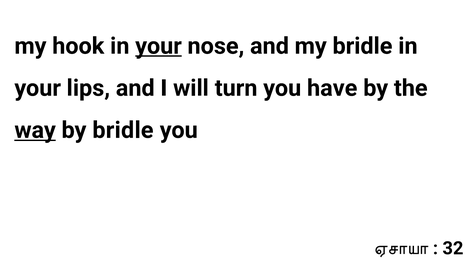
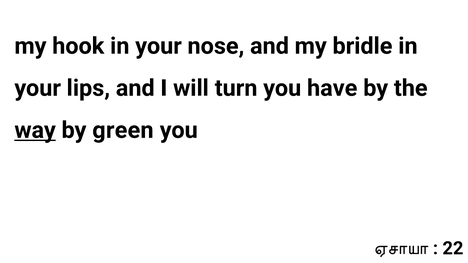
your underline: present -> none (159, 46)
by bridle: bridle -> green (123, 130)
32: 32 -> 22 (453, 249)
